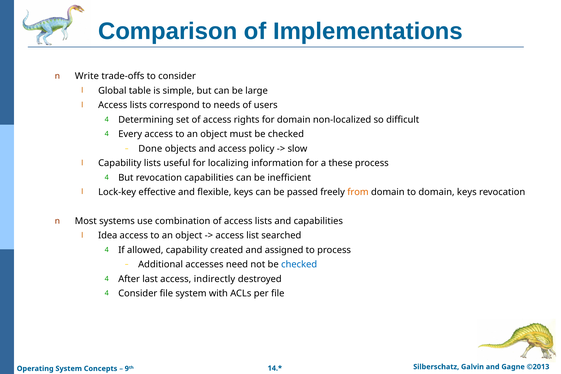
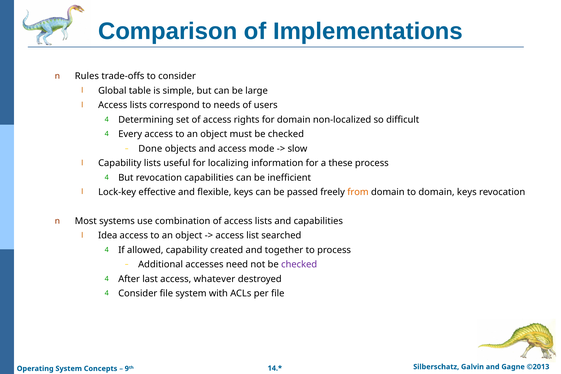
Write: Write -> Rules (87, 76)
policy: policy -> mode (262, 149)
assigned: assigned -> together (284, 250)
checked colour: blue -> purple (299, 265)
indirectly: indirectly -> whatever (214, 279)
